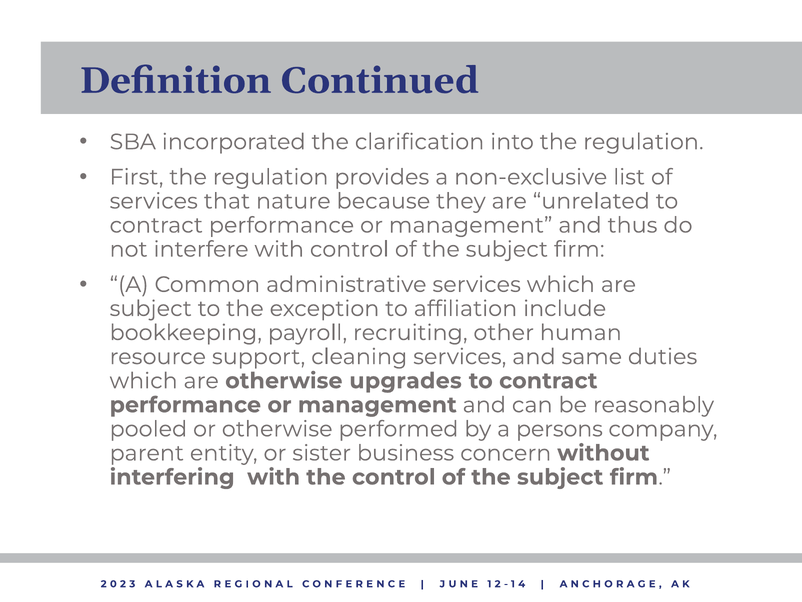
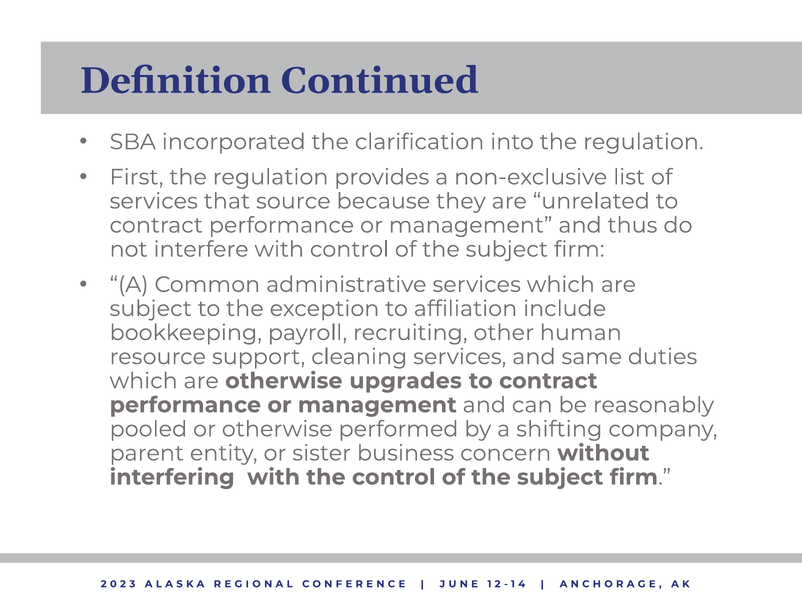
nature: nature -> source (293, 201)
persons: persons -> shifting (559, 429)
